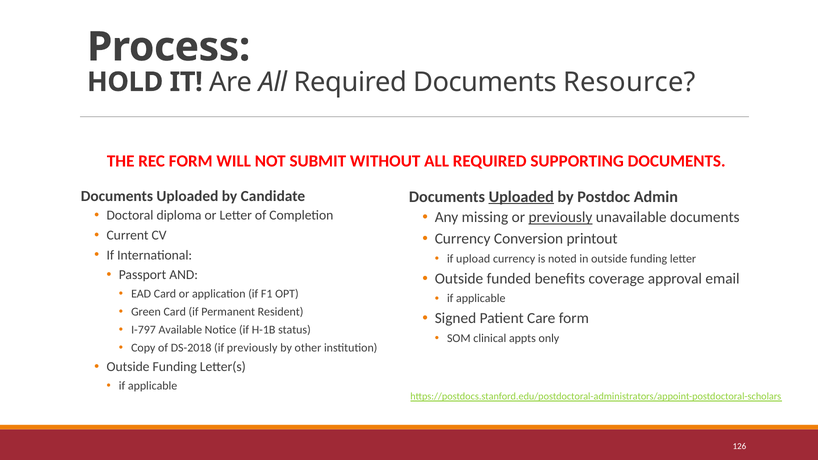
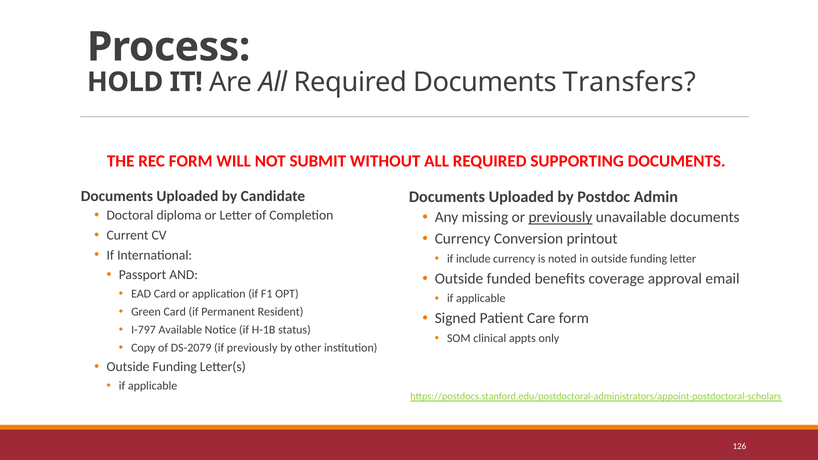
Resource: Resource -> Transfers (629, 82)
Uploaded underline: present -> none (521, 197)
upload: upload -> include (473, 259)
DS-2018: DS-2018 -> DS-2079 (191, 348)
